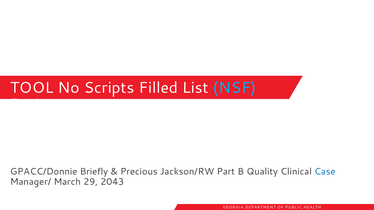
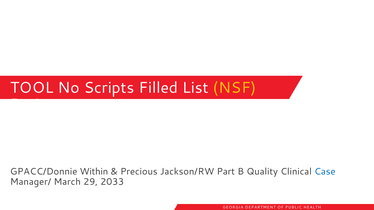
NSF colour: light blue -> yellow (235, 88)
Briefly: Briefly -> Within (94, 172)
2043: 2043 -> 2033 (112, 182)
